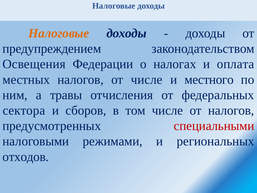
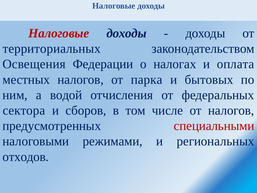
Налоговые colour: orange -> red (59, 33)
предупреждением: предупреждением -> территориальных (52, 49)
от числе: числе -> парка (147, 79)
местного: местного -> бытовых (209, 79)
травы: травы -> водой (66, 95)
